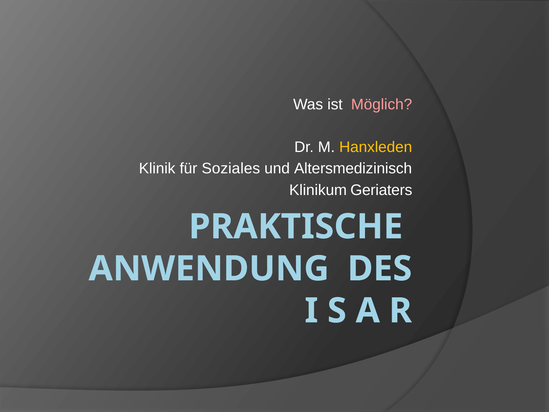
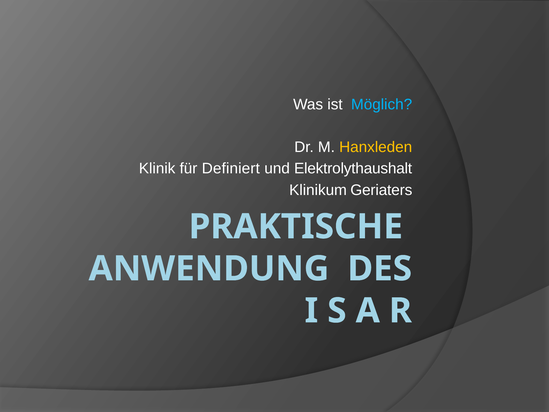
Möglich colour: pink -> light blue (382, 104)
Soziales: Soziales -> Definiert (231, 168)
Altersmedizinisch: Altersmedizinisch -> Elektrolythaushalt (353, 168)
